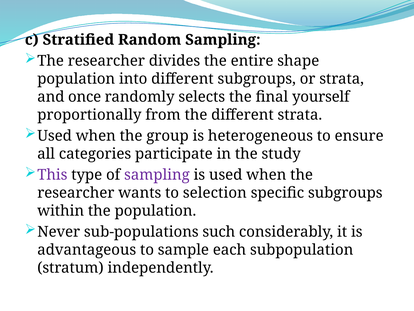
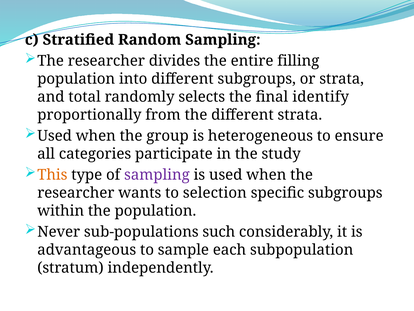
shape: shape -> filling (298, 61)
once: once -> total (85, 97)
yourself: yourself -> identify (321, 97)
This colour: purple -> orange (52, 175)
